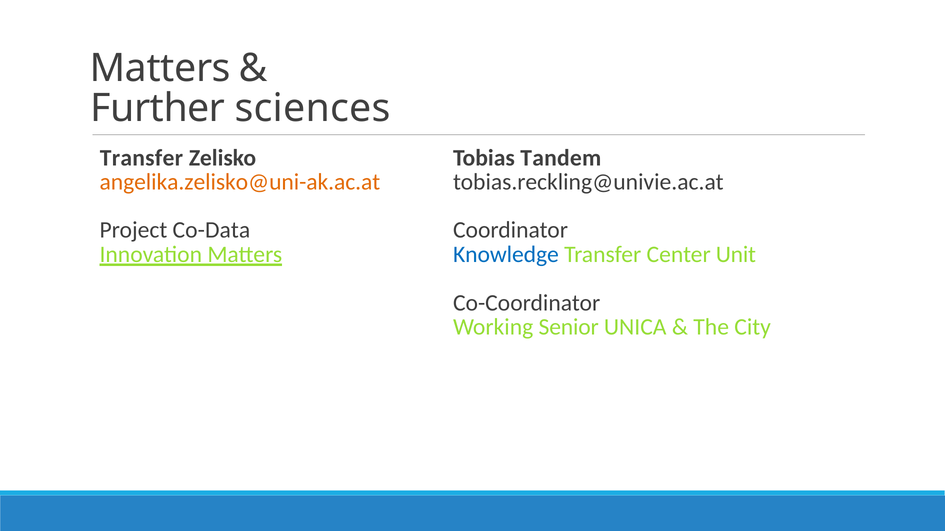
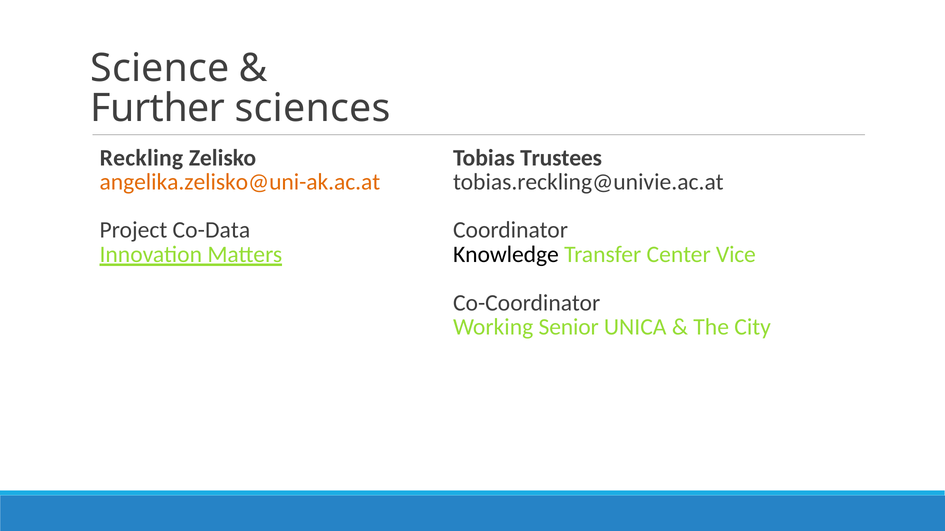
Matters: Matters -> Science (160, 68)
Transfer: Transfer -> Reckling (141, 158)
Tandem: Tandem -> Trustees (561, 158)
Knowledge colour: blue -> black (506, 255)
Unit: Unit -> Vice (736, 255)
